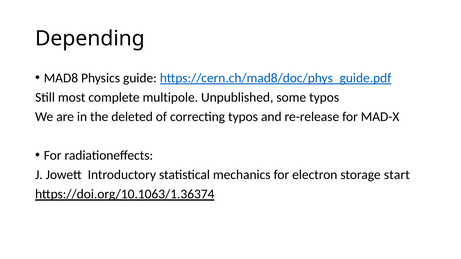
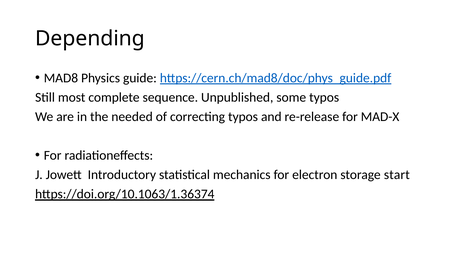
multipole: multipole -> sequence (170, 98)
deleted: deleted -> needed (132, 117)
